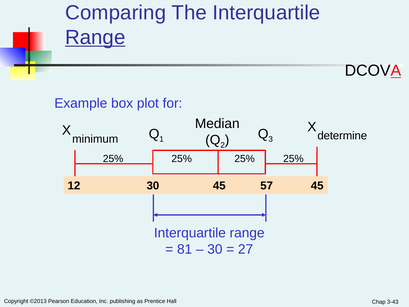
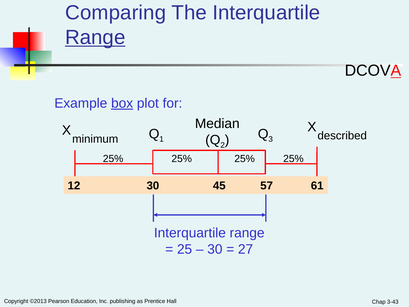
box underline: none -> present (122, 103)
determine: determine -> described (342, 136)
57 45: 45 -> 61 (317, 186)
81: 81 -> 25 (185, 249)
